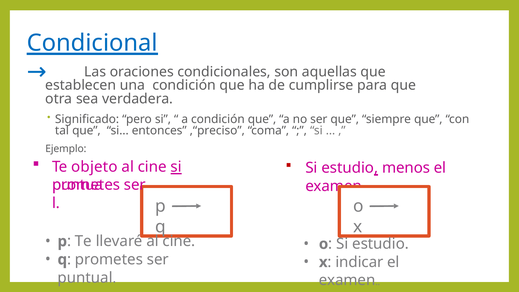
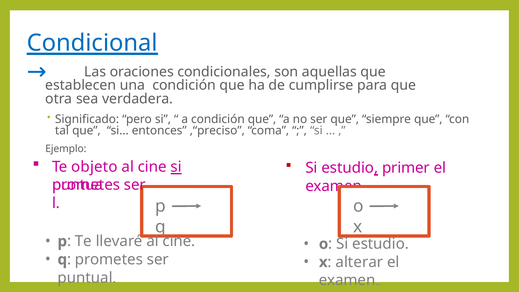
menos: menos -> primer (406, 168)
indicar: indicar -> alterar (359, 262)
